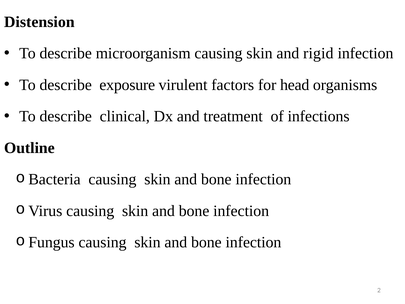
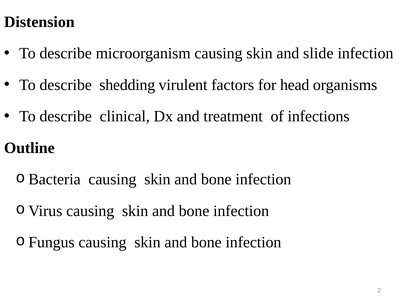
rigid: rigid -> slide (318, 53)
exposure: exposure -> shedding (127, 85)
